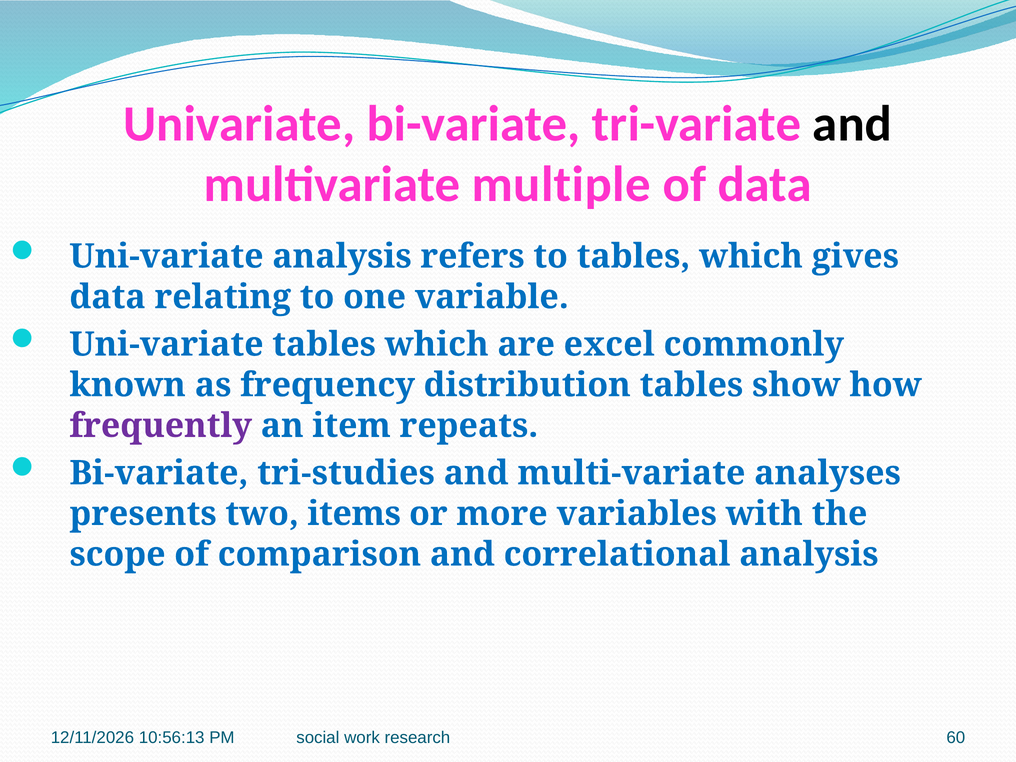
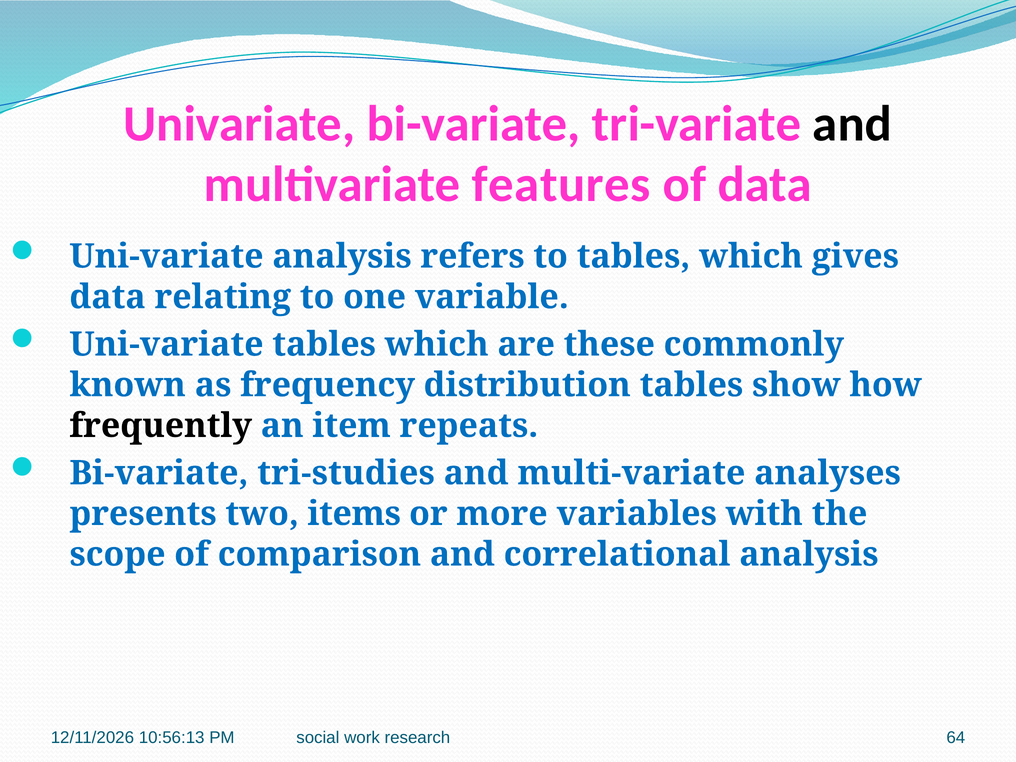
multiple: multiple -> features (561, 185)
excel: excel -> these (609, 344)
frequently colour: purple -> black (161, 426)
60: 60 -> 64 (956, 738)
